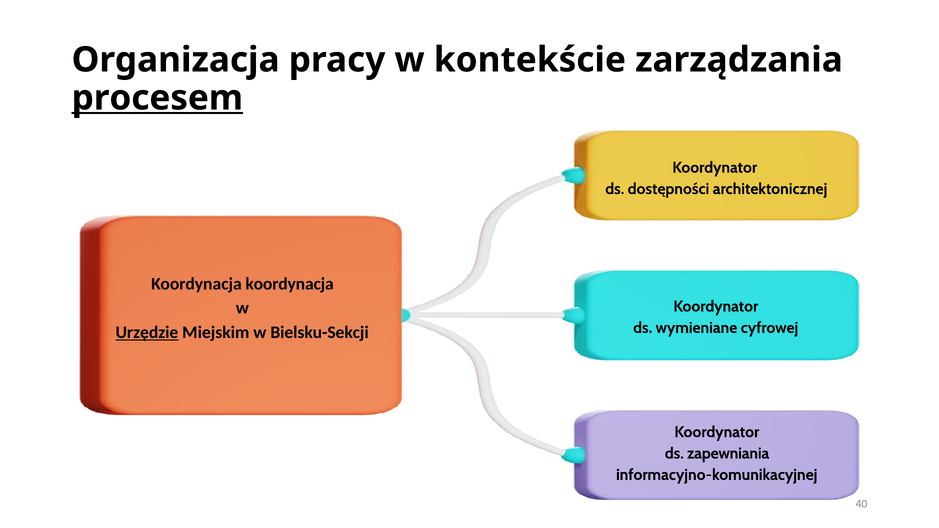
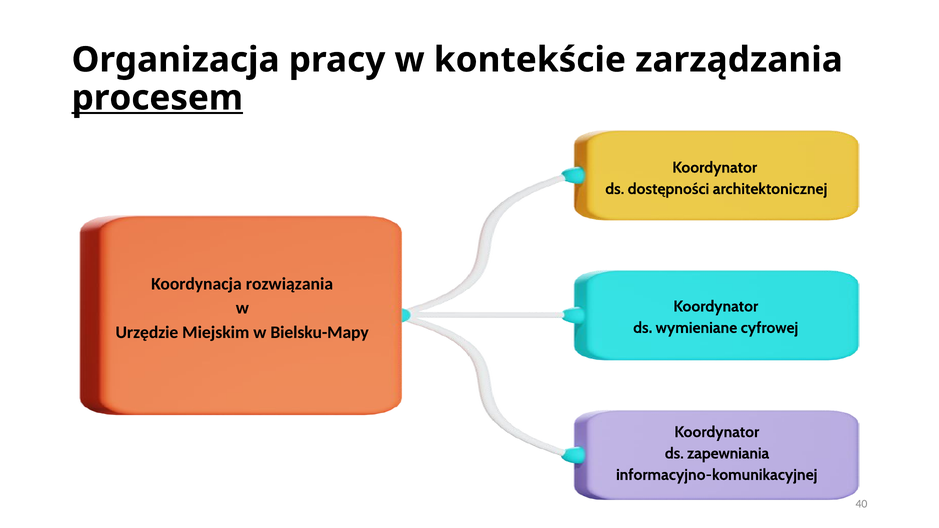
Koordynacja koordynacja: koordynacja -> rozwiązania (289, 284)
Urzędzie underline: present -> none (147, 332)
Bielsku-Sekcji: Bielsku-Sekcji -> Bielsku-Mapy (320, 332)
